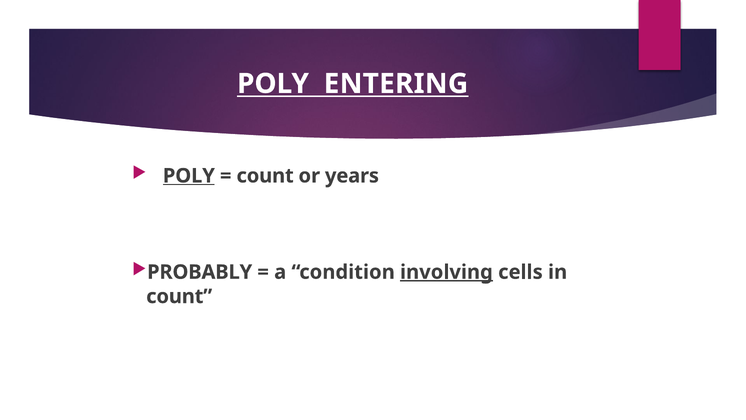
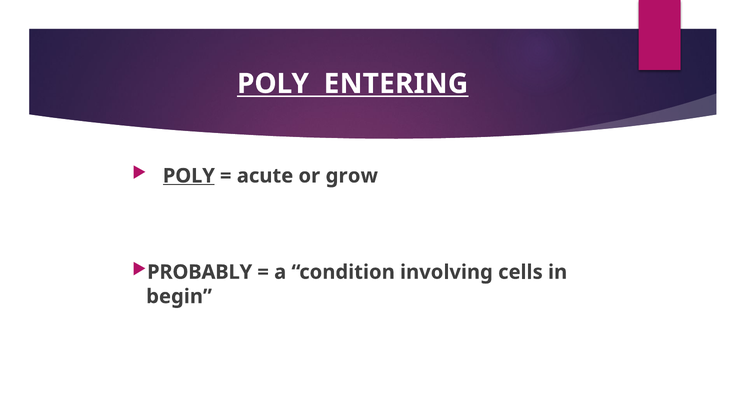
count: count -> acute (265, 176)
years: years -> grow (352, 176)
involving underline: present -> none (446, 272)
count: count -> begin (179, 296)
